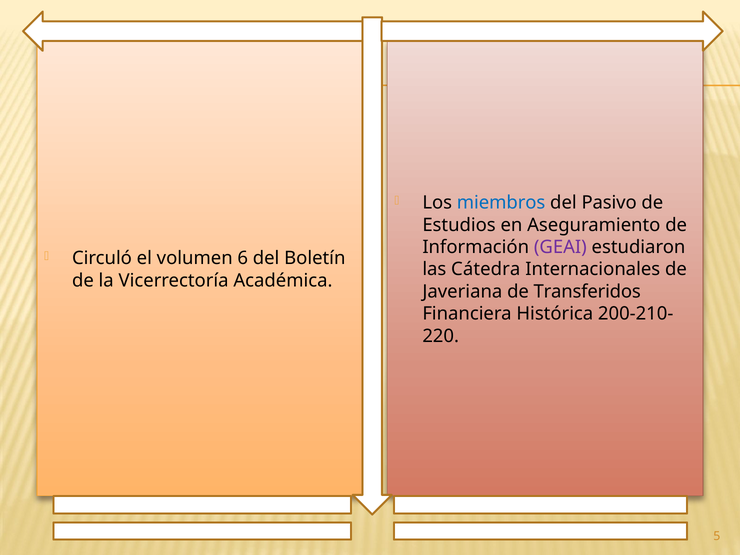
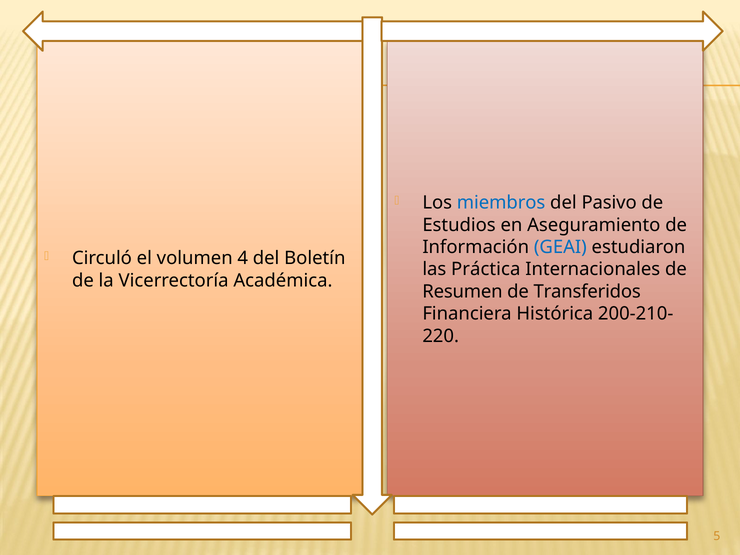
GEAI colour: purple -> blue (560, 247)
6: 6 -> 4 (243, 258)
Cátedra: Cátedra -> Práctica (486, 269)
Javeriana: Javeriana -> Resumen (462, 292)
